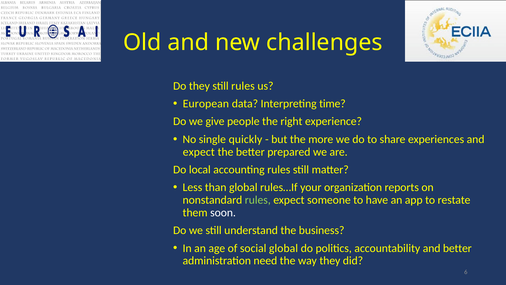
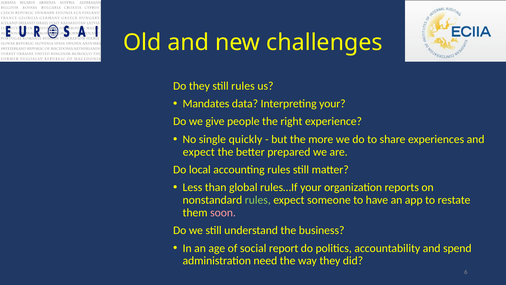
European: European -> Mandates (206, 104)
Interpreting time: time -> your (332, 104)
soon colour: white -> pink (223, 212)
social global: global -> report (284, 248)
and better: better -> spend (457, 248)
